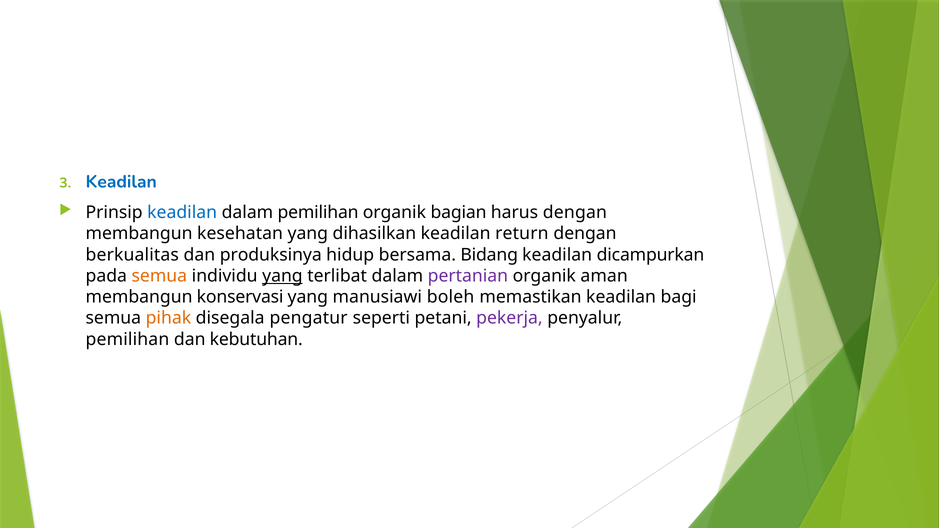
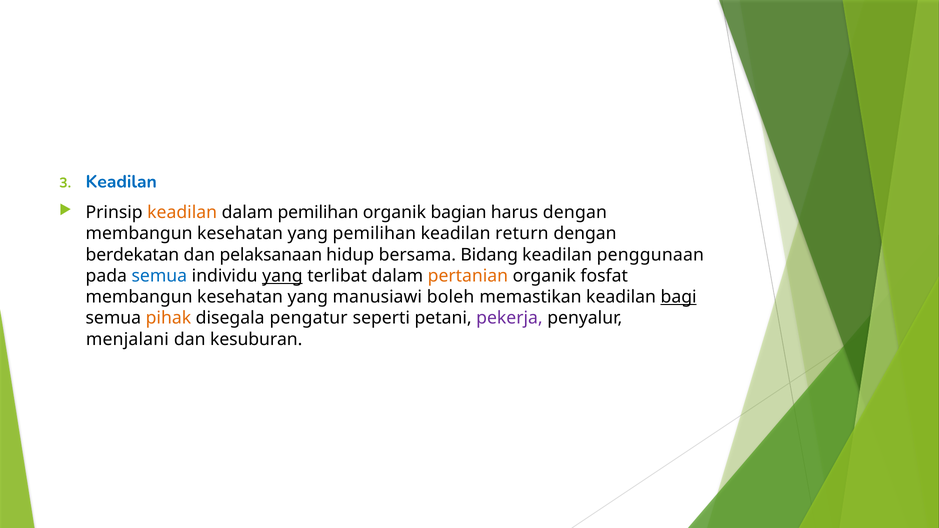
keadilan colour: blue -> orange (182, 213)
yang dihasilkan: dihasilkan -> pemilihan (374, 234)
berkualitas: berkualitas -> berdekatan (132, 255)
produksinya: produksinya -> pelaksanaan (271, 255)
dicampurkan: dicampurkan -> penggunaan (650, 255)
semua colour: orange -> blue (159, 276)
pertanian colour: purple -> orange (468, 276)
aman: aman -> fosfat (604, 276)
konservasi: konservasi -> kesehatan (240, 297)
bagi underline: none -> present (679, 297)
pemilihan: pemilihan -> menjalani (127, 339)
kebutuhan: kebutuhan -> kesuburan (256, 339)
